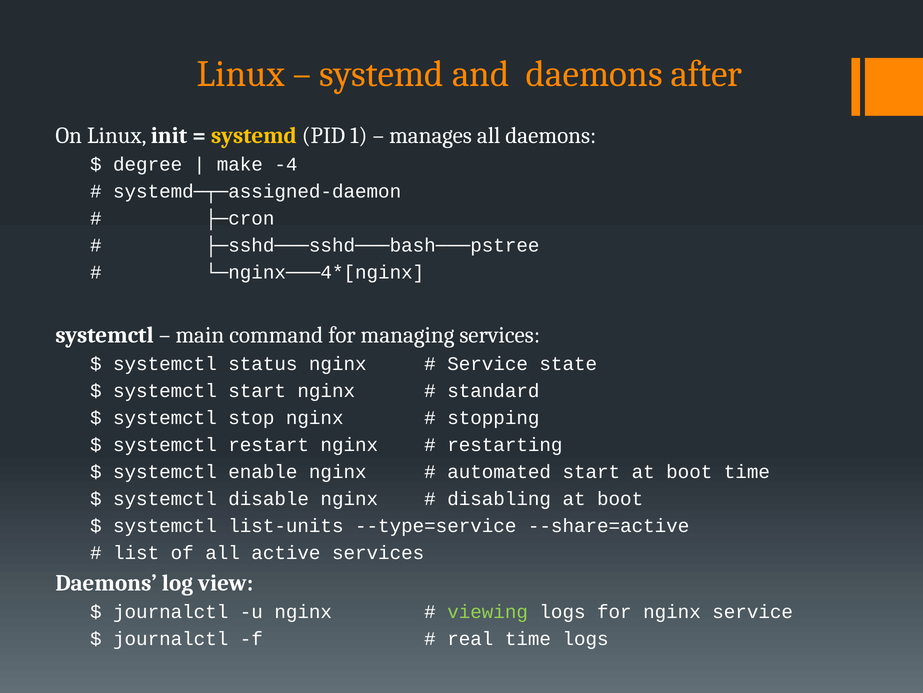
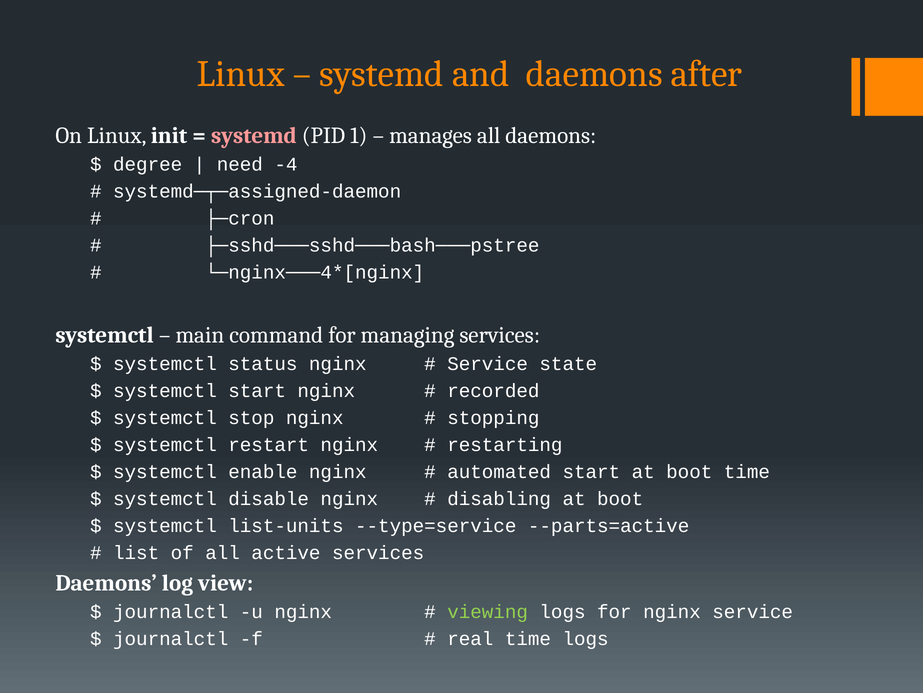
systemd colour: yellow -> pink (254, 135)
make: make -> need (240, 164)
standard: standard -> recorded (493, 391)
--share=active: --share=active -> --parts=active (609, 525)
